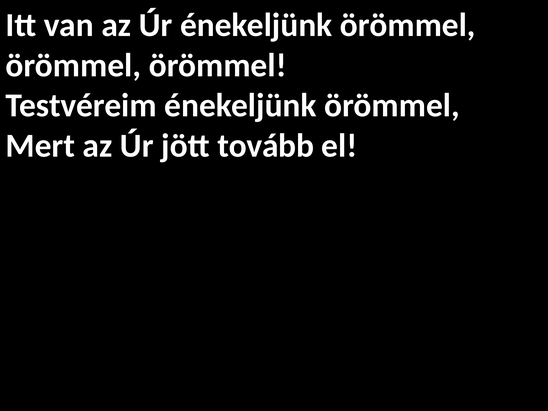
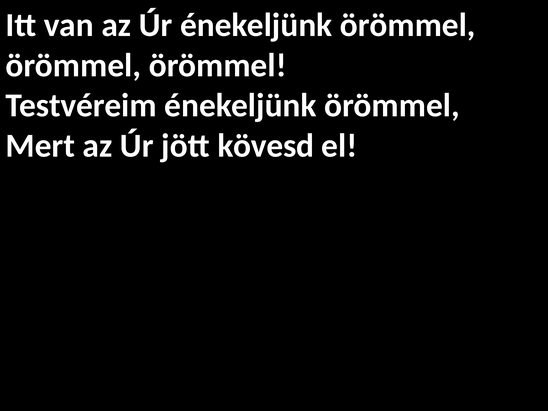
tovább: tovább -> kövesd (266, 146)
